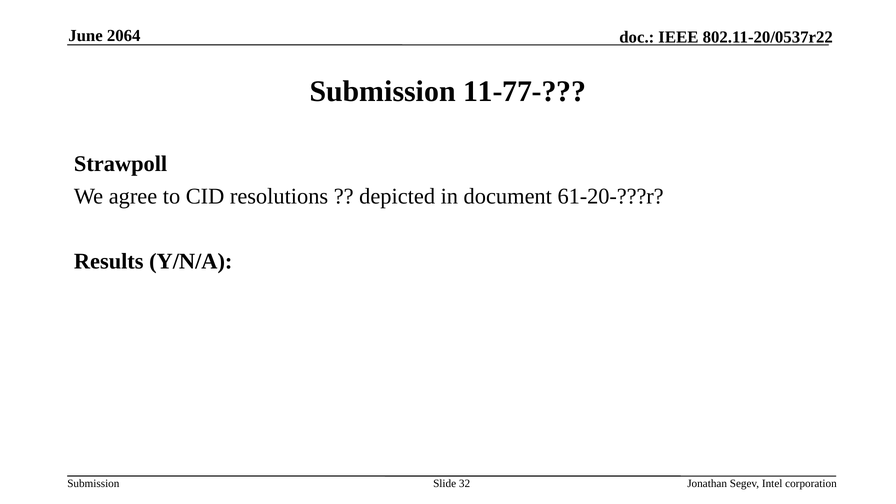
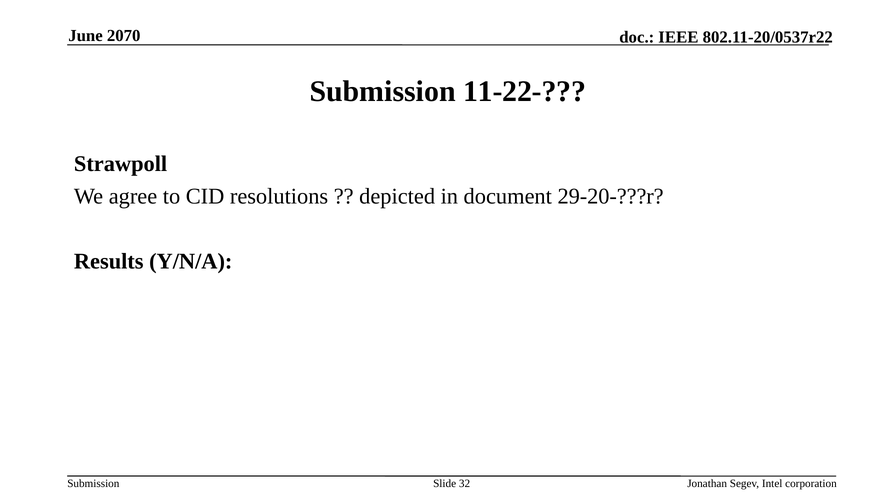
2064: 2064 -> 2070 (124, 36)
11-77-: 11-77- -> 11-22- (525, 92)
61-20-???r: 61-20-???r -> 29-20-???r (611, 196)
